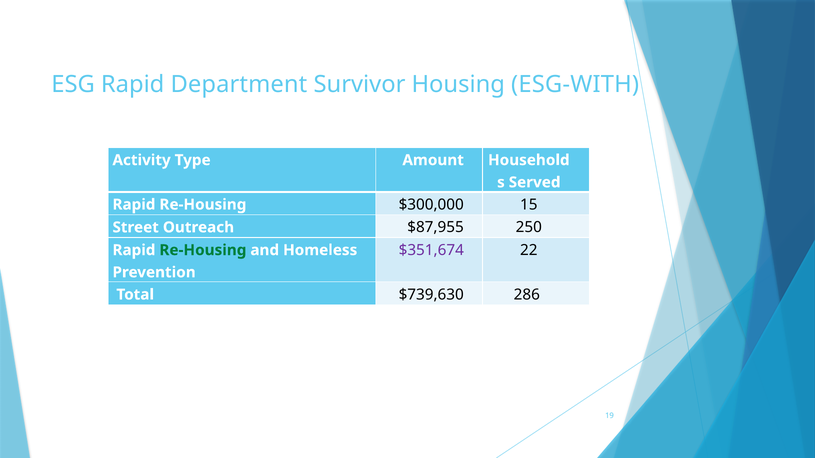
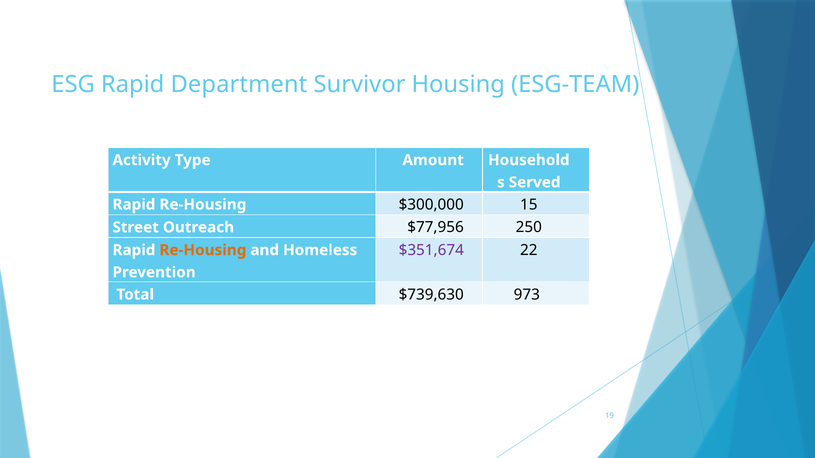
ESG-WITH: ESG-WITH -> ESG-TEAM (575, 85)
$87,955: $87,955 -> $77,956 (436, 228)
Re-Housing colour: green -> orange (203, 250)
286: 286 -> 973 (527, 295)
